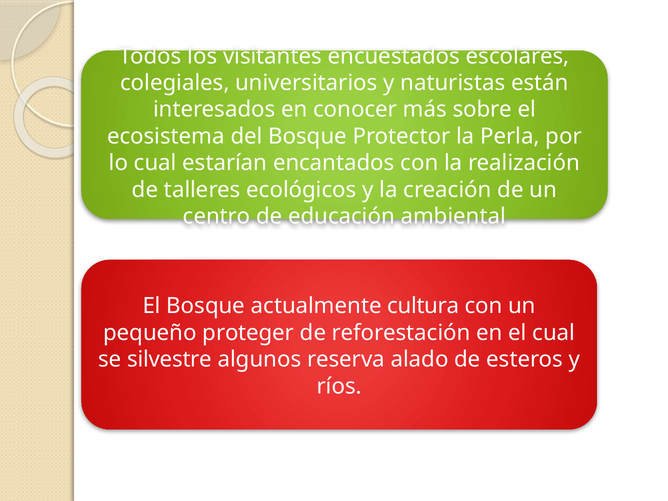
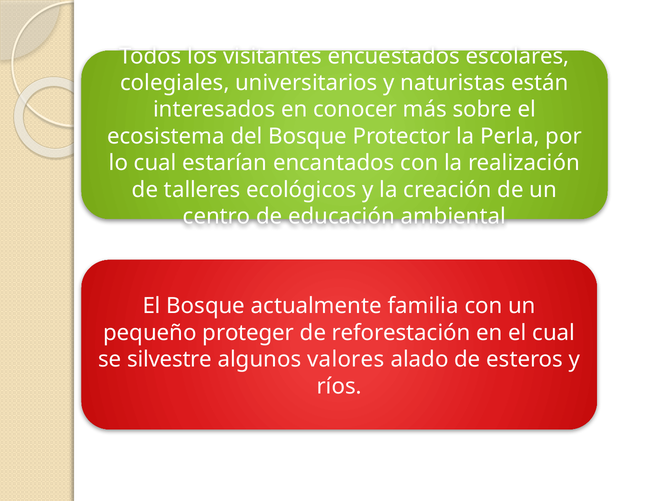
cultura: cultura -> familia (423, 306)
reserva: reserva -> valores (346, 360)
